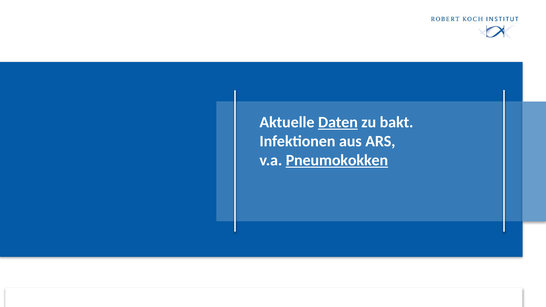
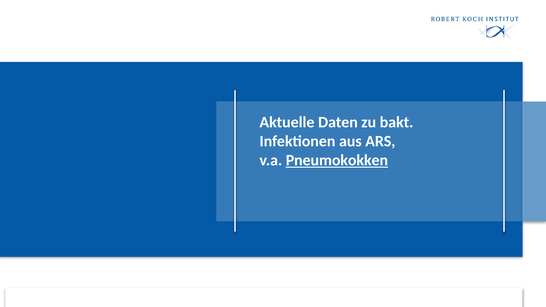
Daten underline: present -> none (338, 122)
